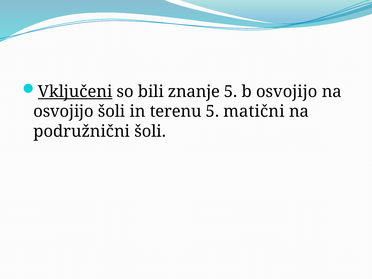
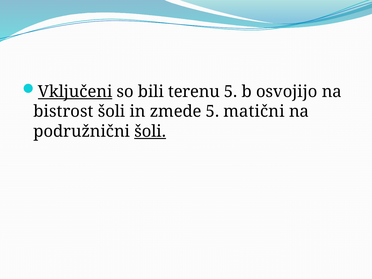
znanje: znanje -> terenu (194, 92)
osvojijo: osvojijo -> bistrost (63, 112)
terenu: terenu -> zmede (176, 112)
šoli underline: none -> present (150, 131)
